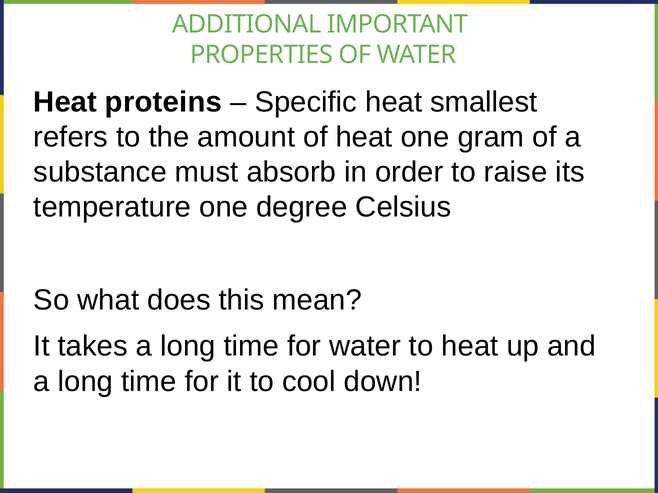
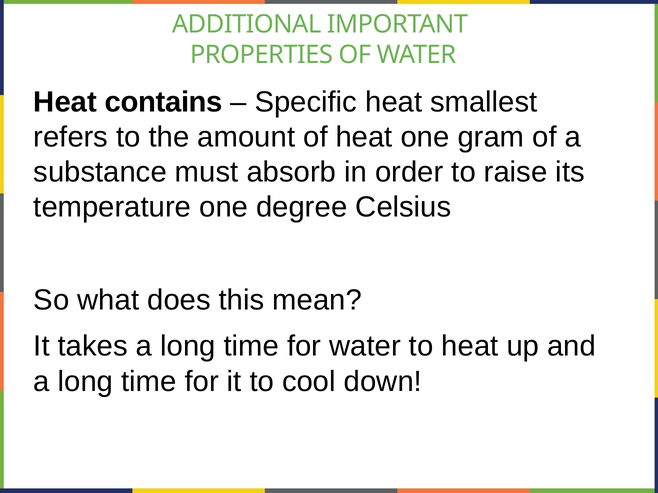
proteins: proteins -> contains (164, 102)
